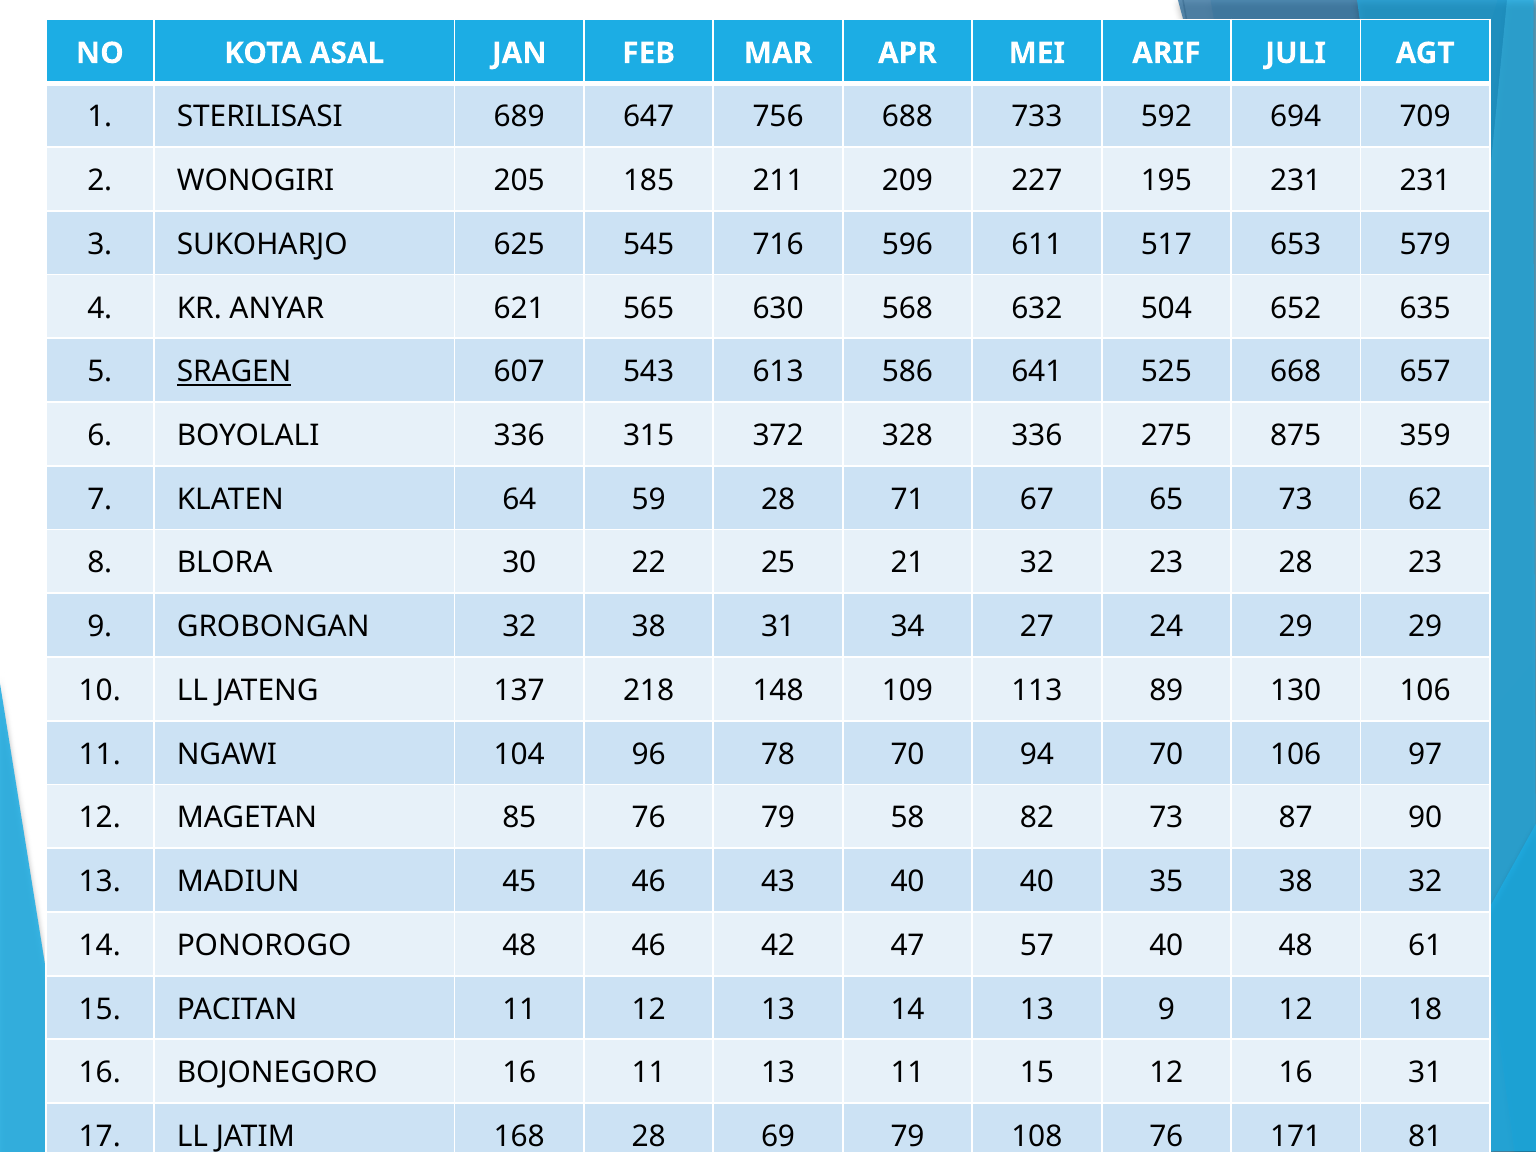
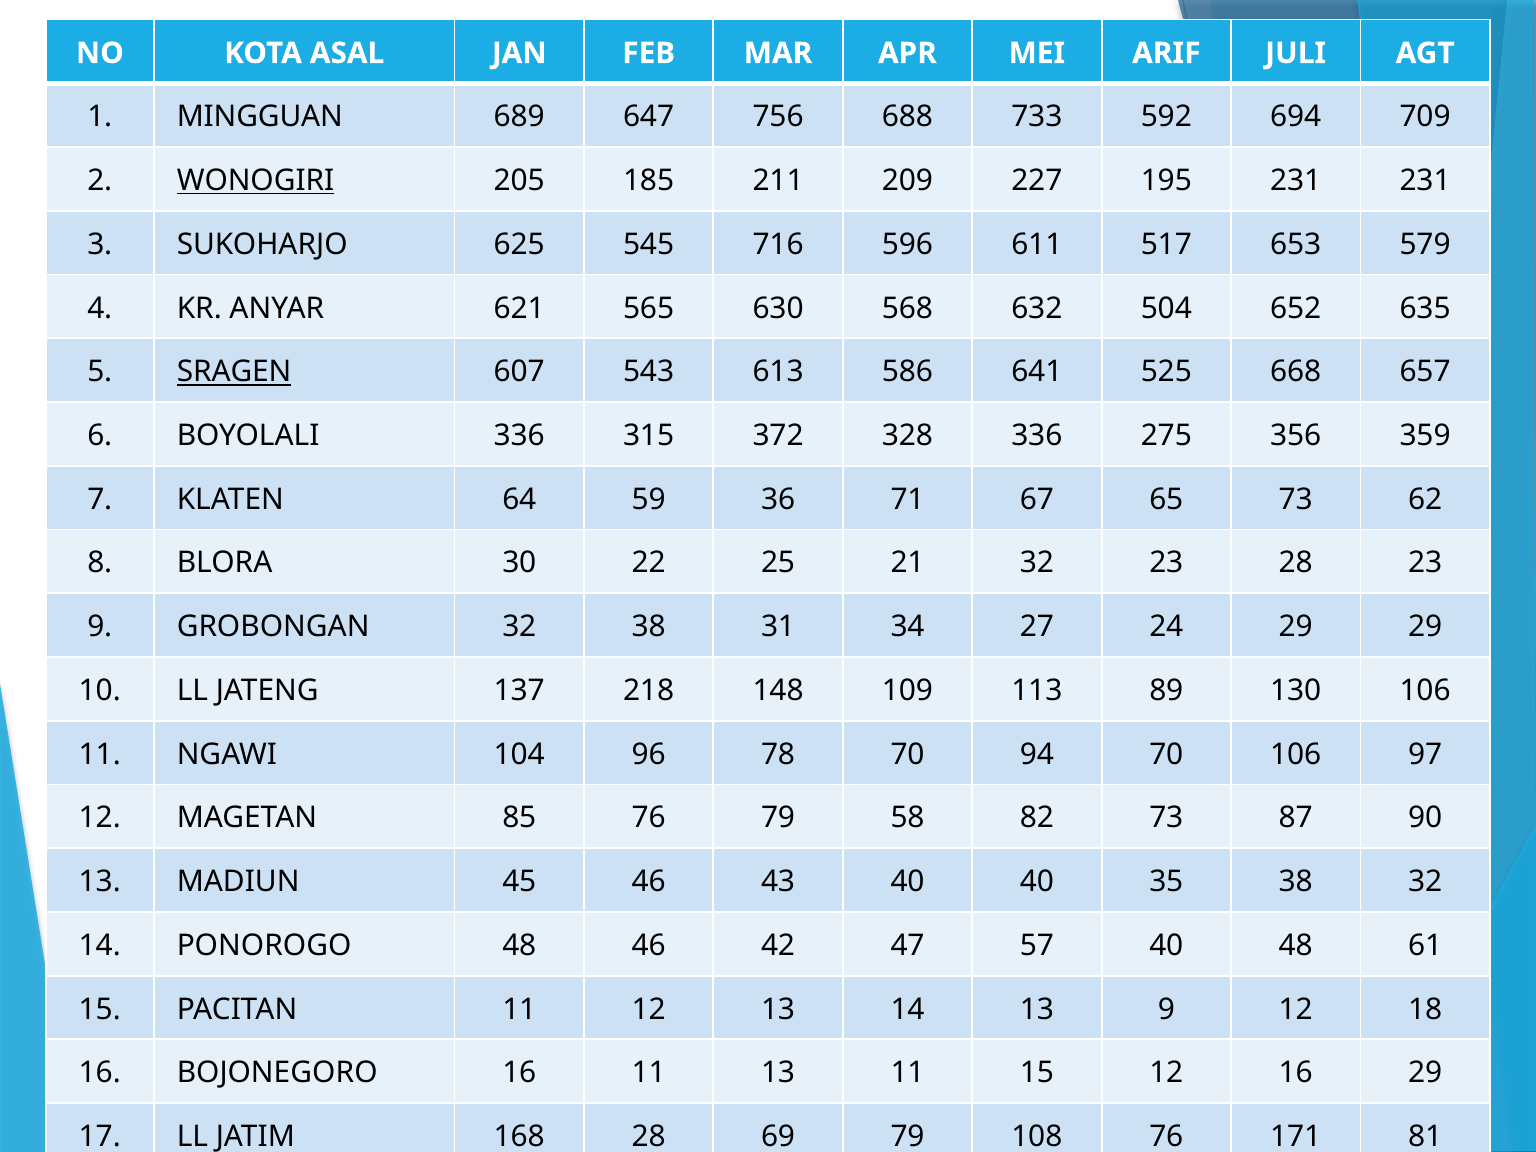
STERILISASI: STERILISASI -> MINGGUAN (260, 117)
WONOGIRI underline: none -> present (256, 181)
875: 875 -> 356 (1296, 436)
59 28: 28 -> 36 (778, 499)
16 31: 31 -> 29 (1425, 1073)
